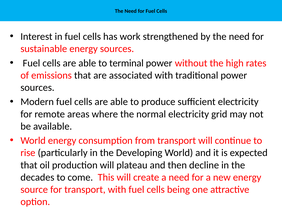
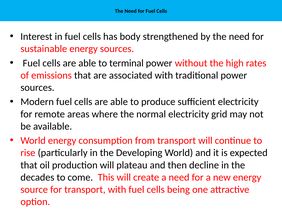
work: work -> body (130, 36)
